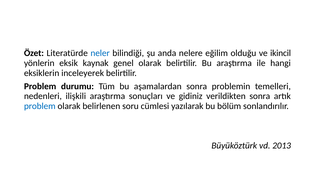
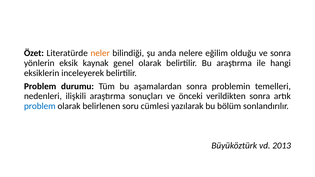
neler colour: blue -> orange (100, 53)
ve ikincil: ikincil -> sonra (281, 53)
gidiniz: gidiniz -> önceki (191, 96)
